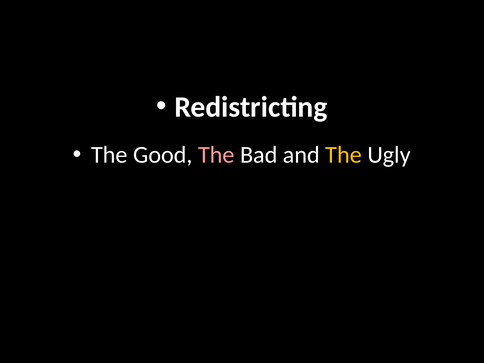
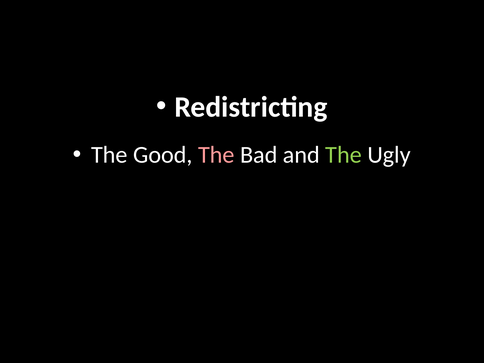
The colour: yellow -> light green (344, 155)
